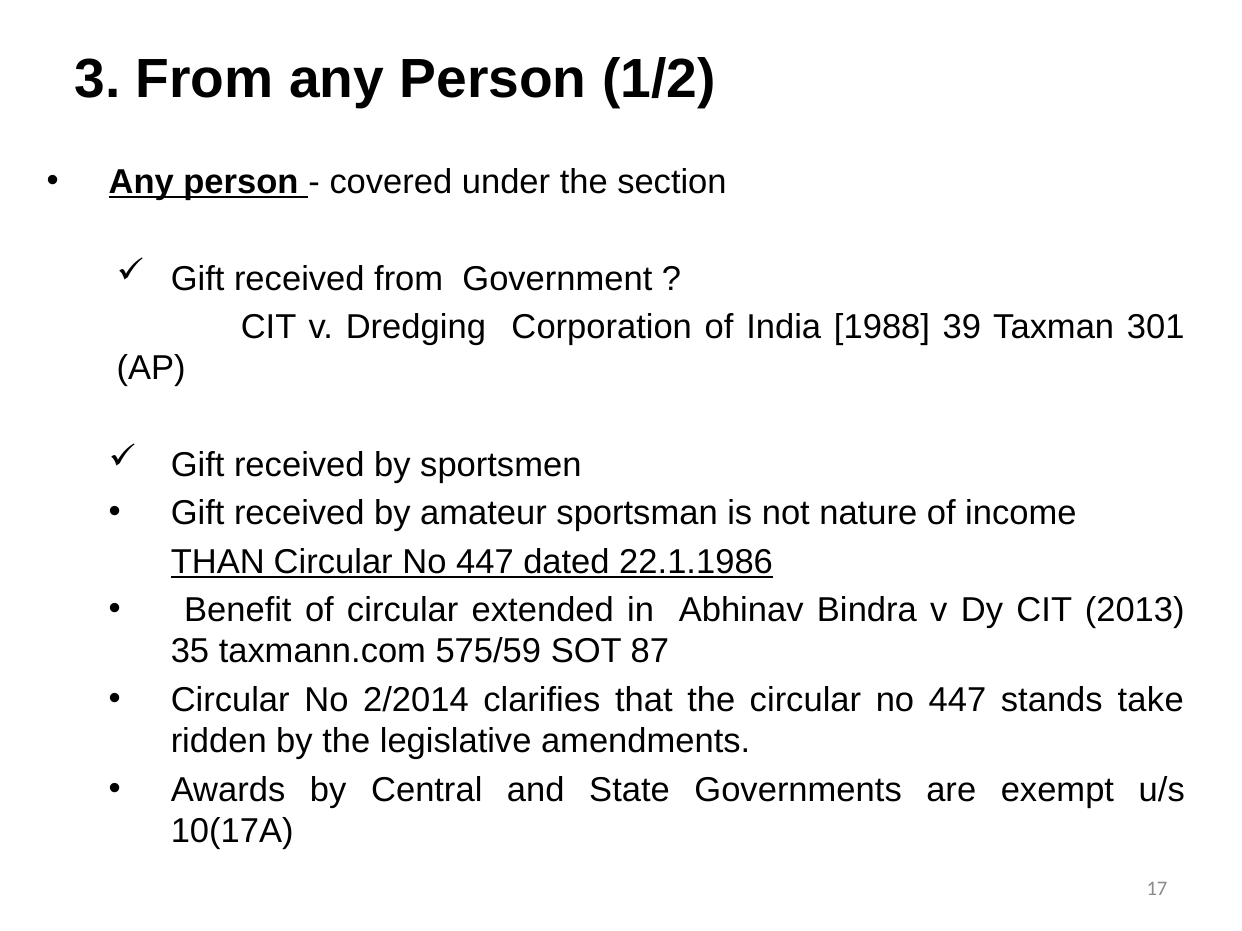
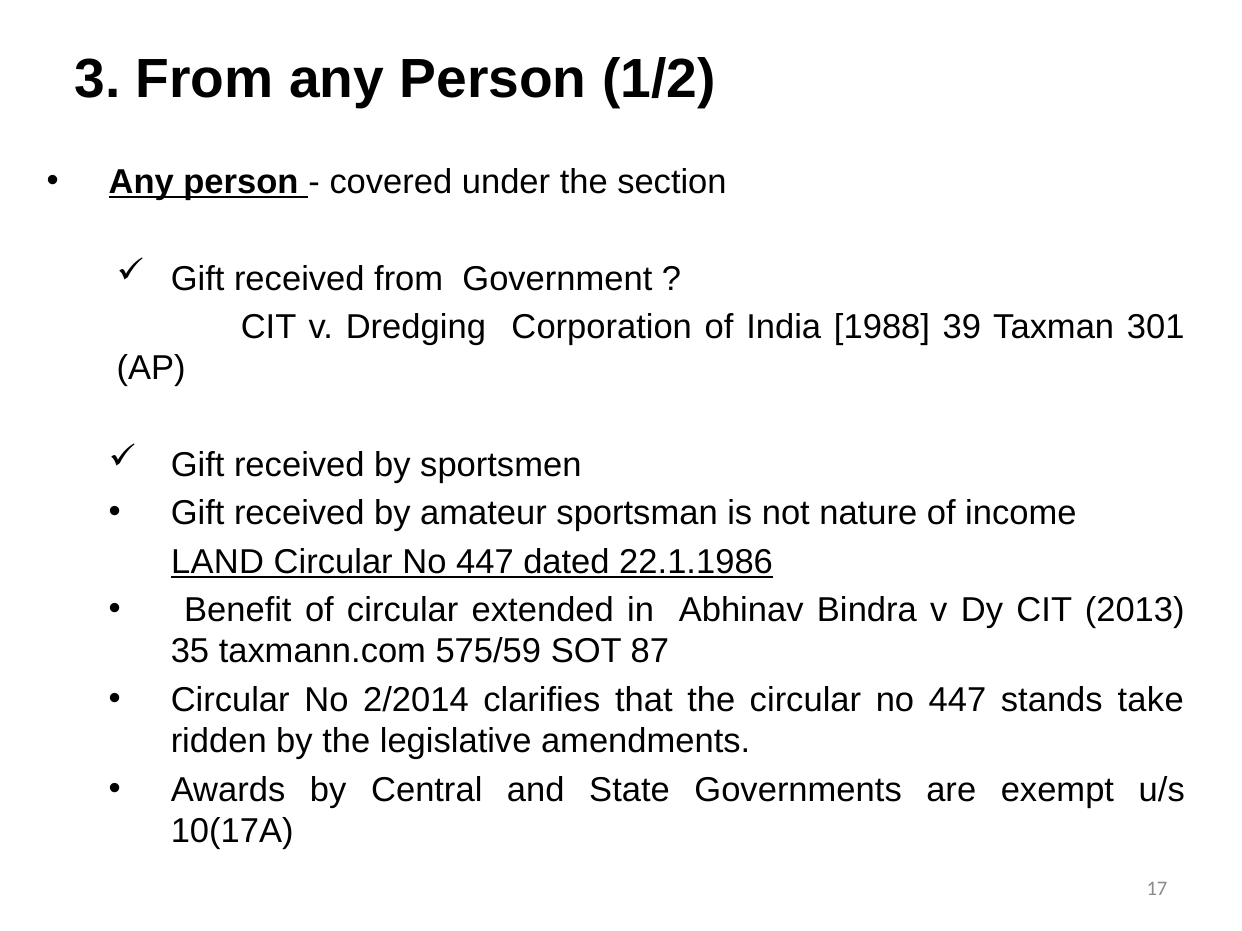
THAN: THAN -> LAND (218, 562)
